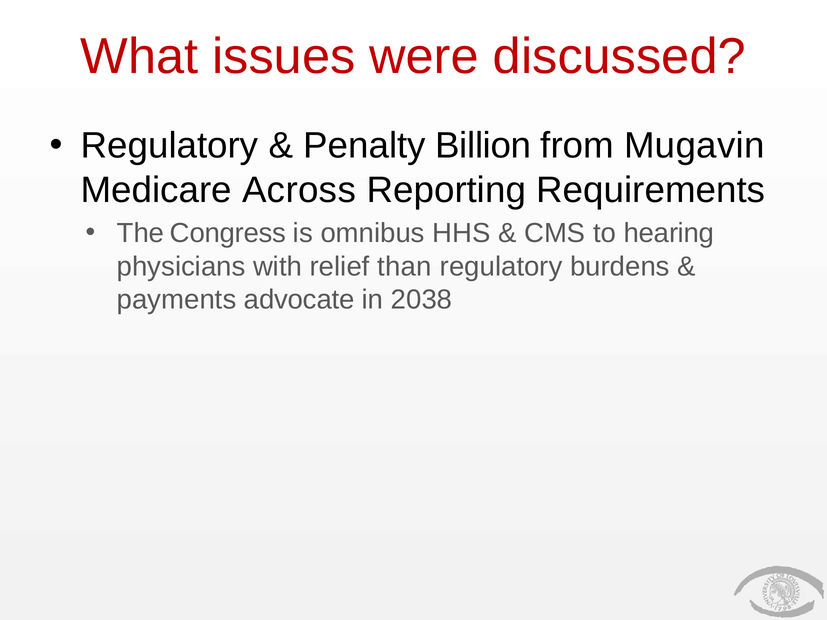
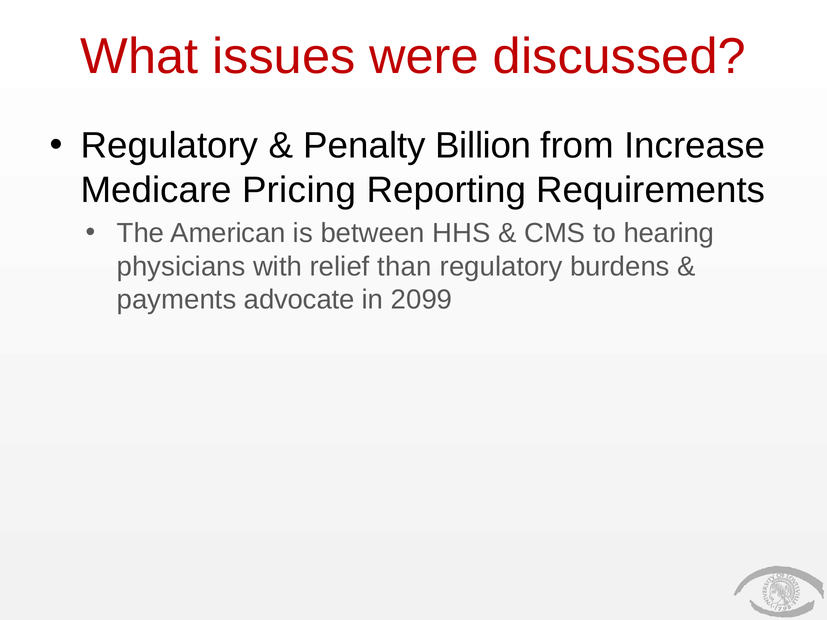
Mugavin: Mugavin -> Increase (695, 146)
Across: Across -> Pricing (299, 190)
Congress: Congress -> American (228, 233)
omnibus: omnibus -> between (373, 233)
2038: 2038 -> 2099 (422, 300)
